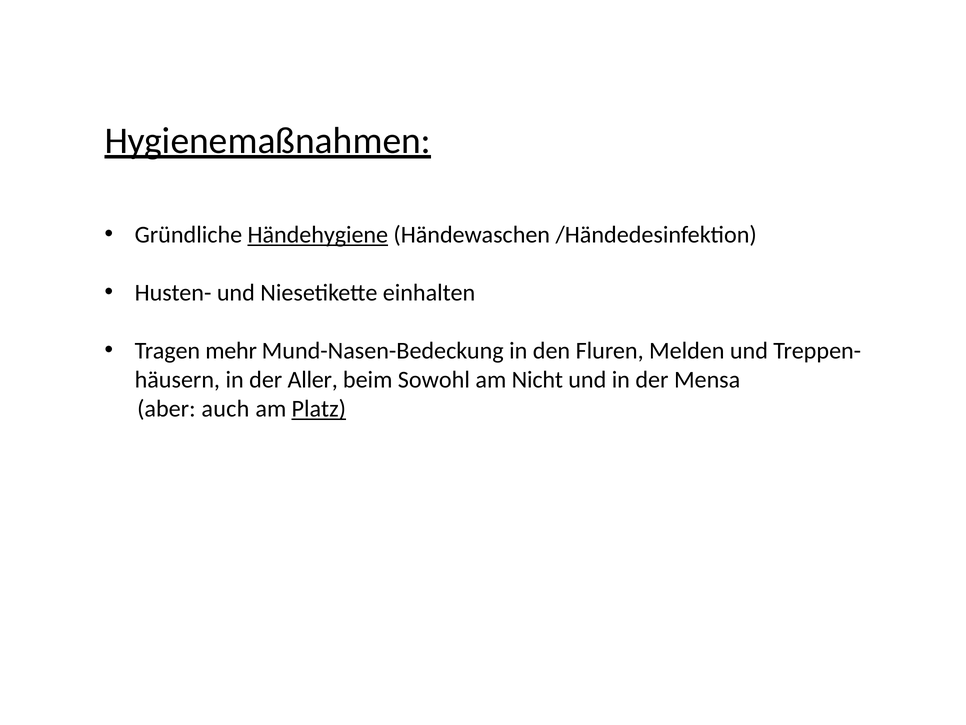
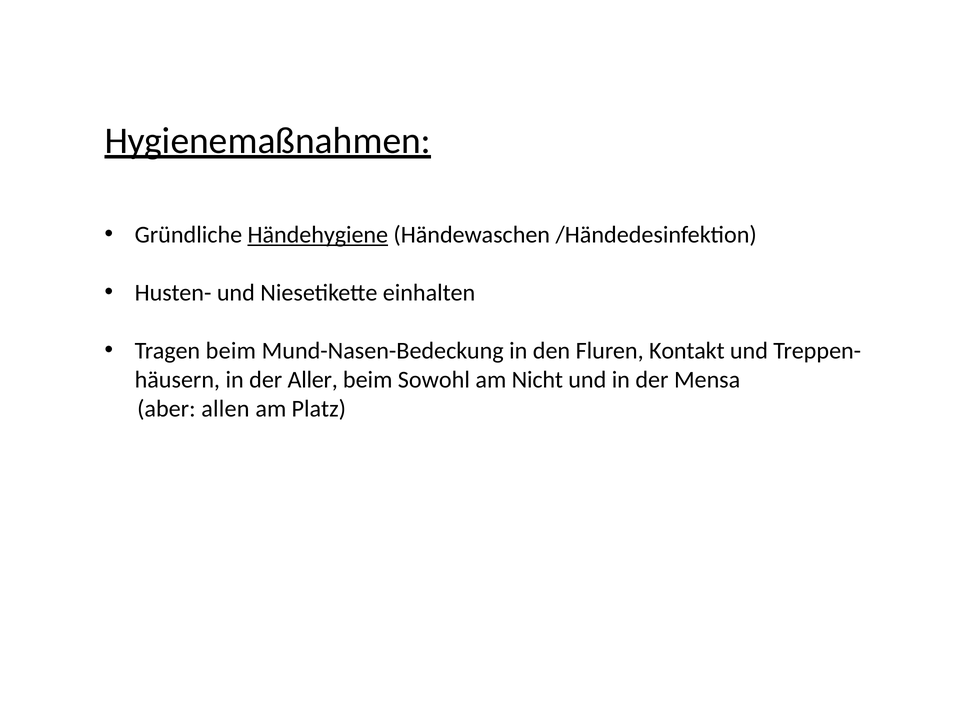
Tragen mehr: mehr -> beim (231, 351)
Melden: Melden -> Kontakt (687, 351)
auch: auch -> allen (225, 409)
Platz underline: present -> none (319, 409)
